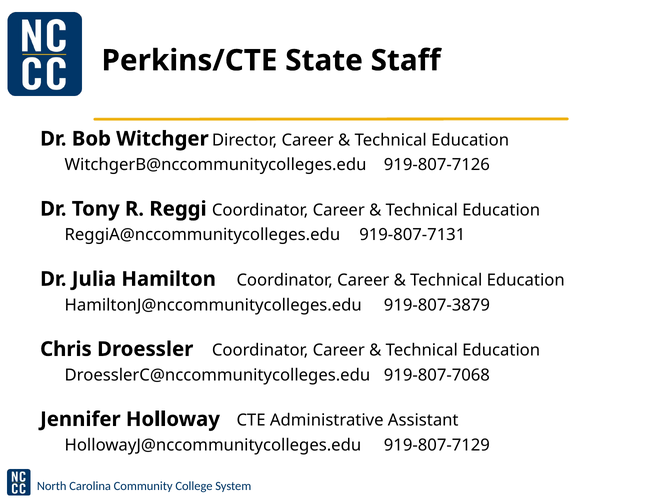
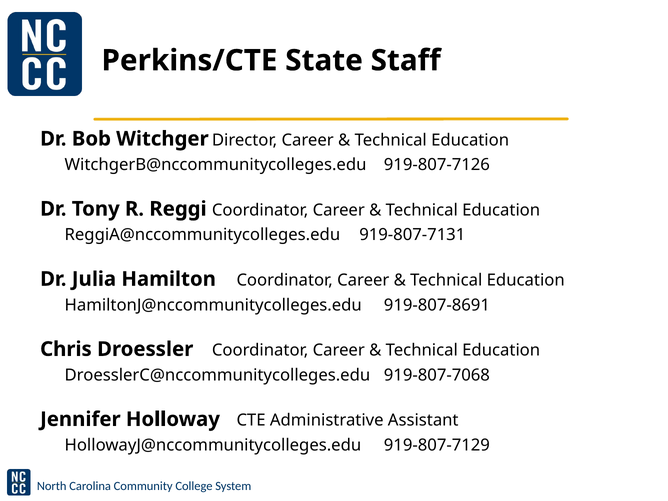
919-807-3879: 919-807-3879 -> 919-807-8691 (437, 305)
